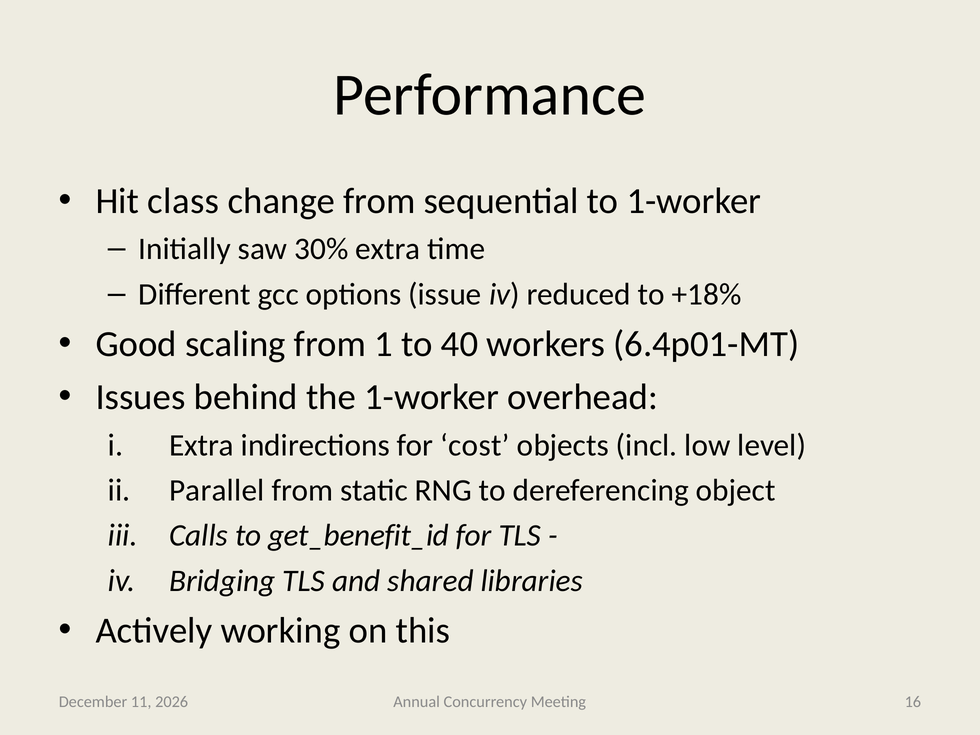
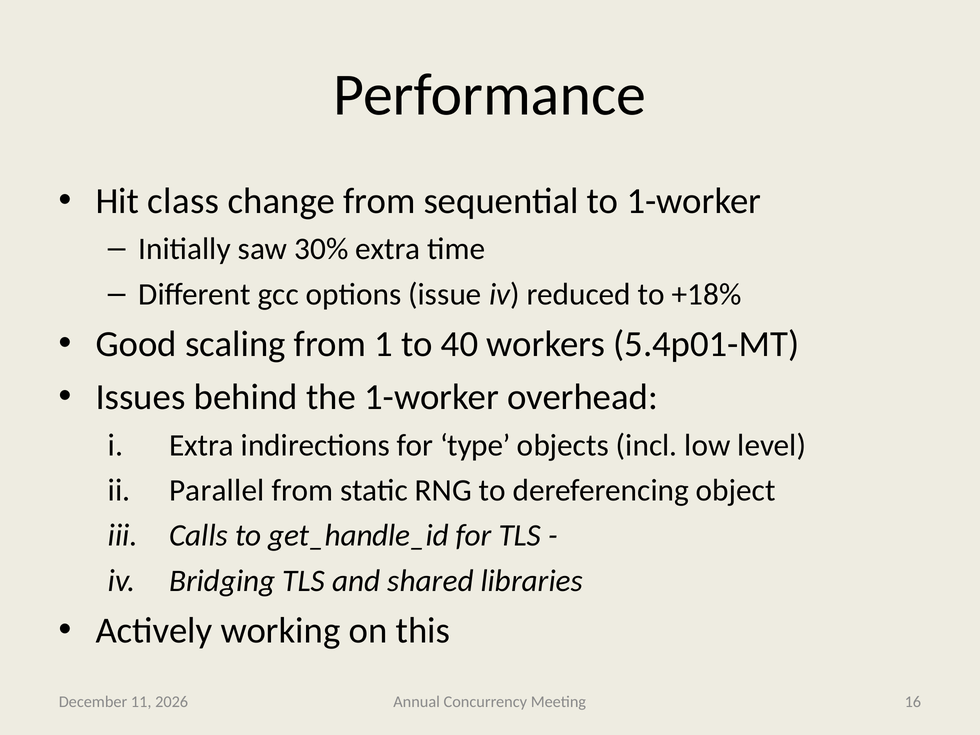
6.4p01-MT: 6.4p01-MT -> 5.4p01-MT (706, 344)
cost: cost -> type (475, 445)
get_benefit_id: get_benefit_id -> get_handle_id (359, 536)
